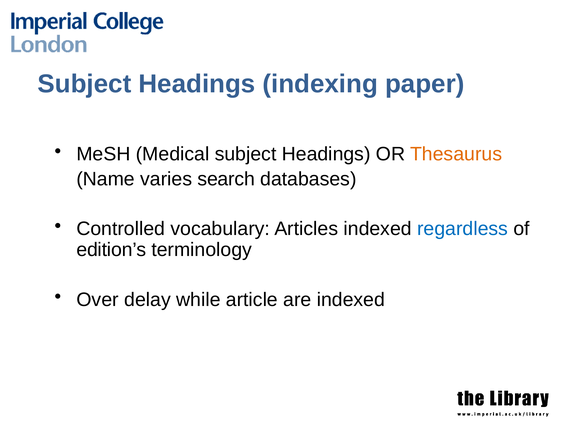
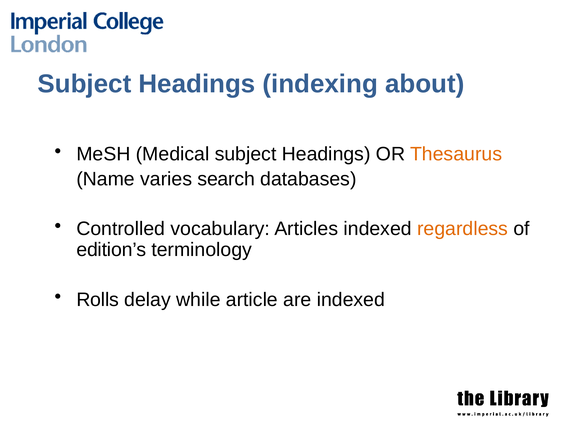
paper: paper -> about (425, 84)
regardless colour: blue -> orange (463, 229)
Over: Over -> Rolls (98, 300)
